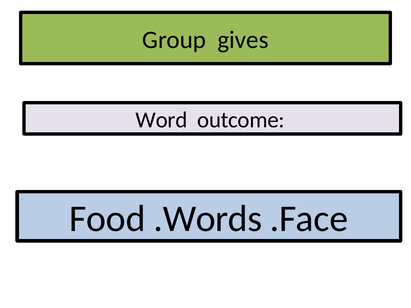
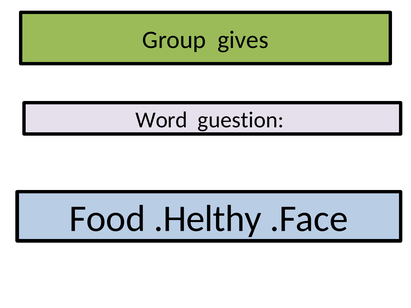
outcome: outcome -> guestion (241, 120)
.Words: .Words -> .Helthy (208, 219)
